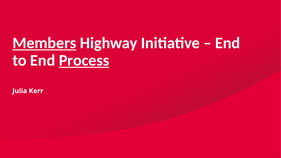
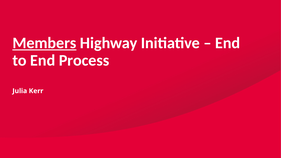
Process underline: present -> none (84, 60)
